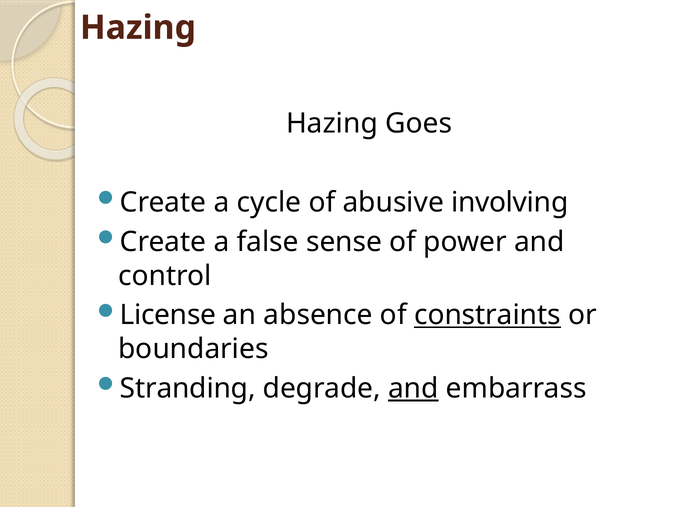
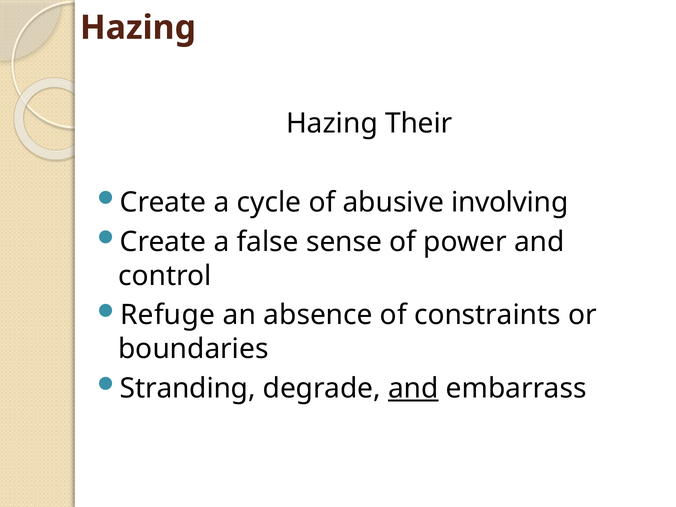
Goes: Goes -> Their (419, 124)
License: License -> Refuge (168, 315)
constraints underline: present -> none (487, 315)
